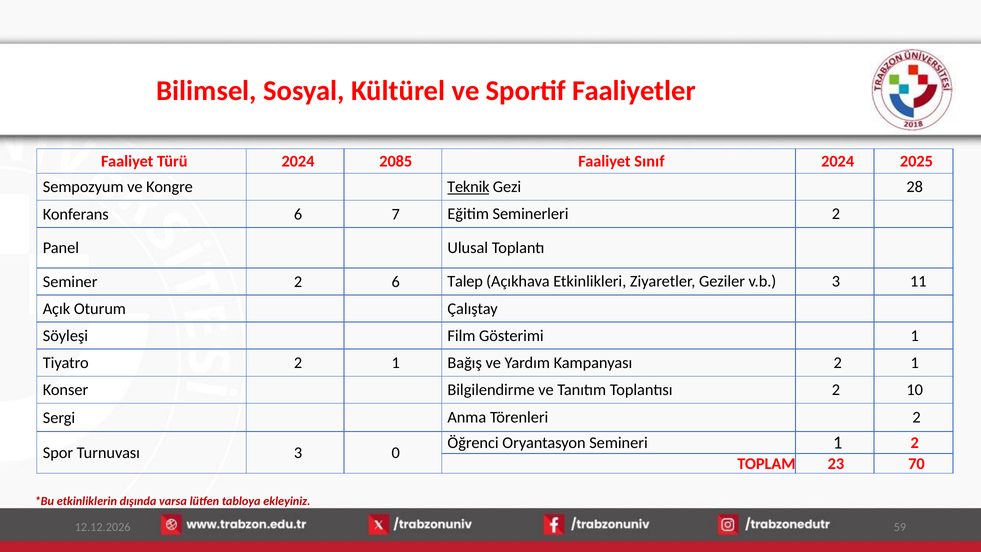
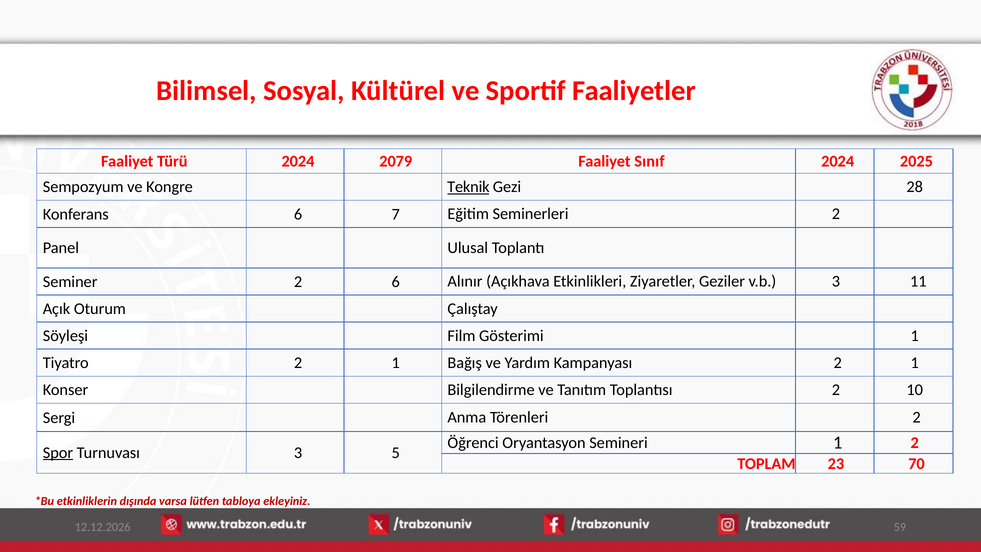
2085: 2085 -> 2079 (396, 161)
Talep: Talep -> Alınır (465, 281)
Spor underline: none -> present (58, 453)
0: 0 -> 5 (396, 453)
